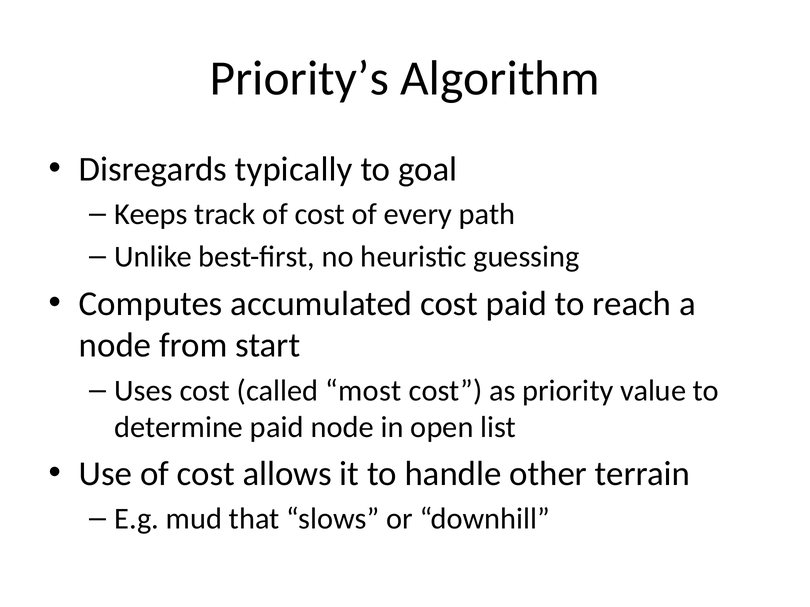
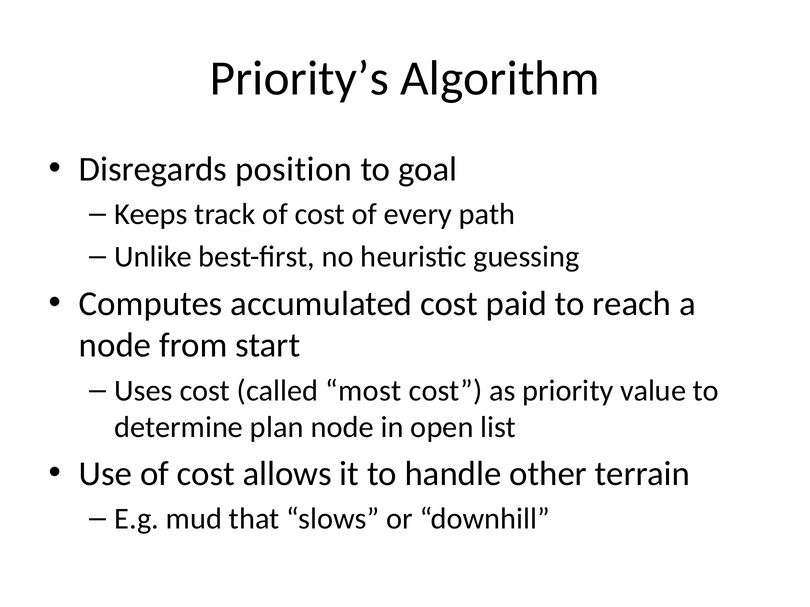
typically: typically -> position (294, 169)
determine paid: paid -> plan (277, 427)
